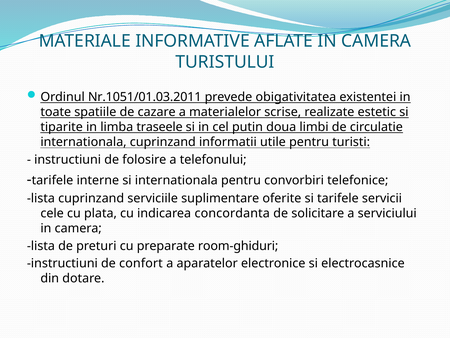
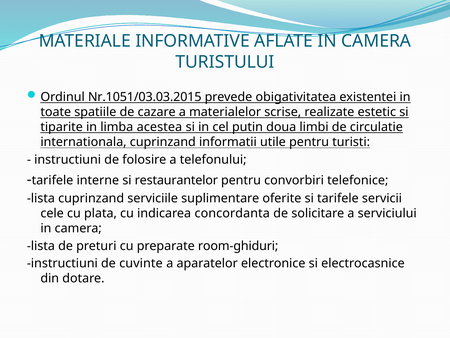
Nr.1051/01.03.2011: Nr.1051/01.03.2011 -> Nr.1051/03.03.2015 (145, 97)
traseele: traseele -> acestea (159, 127)
si internationala: internationala -> restaurantelor (176, 180)
confort: confort -> cuvinte (141, 263)
